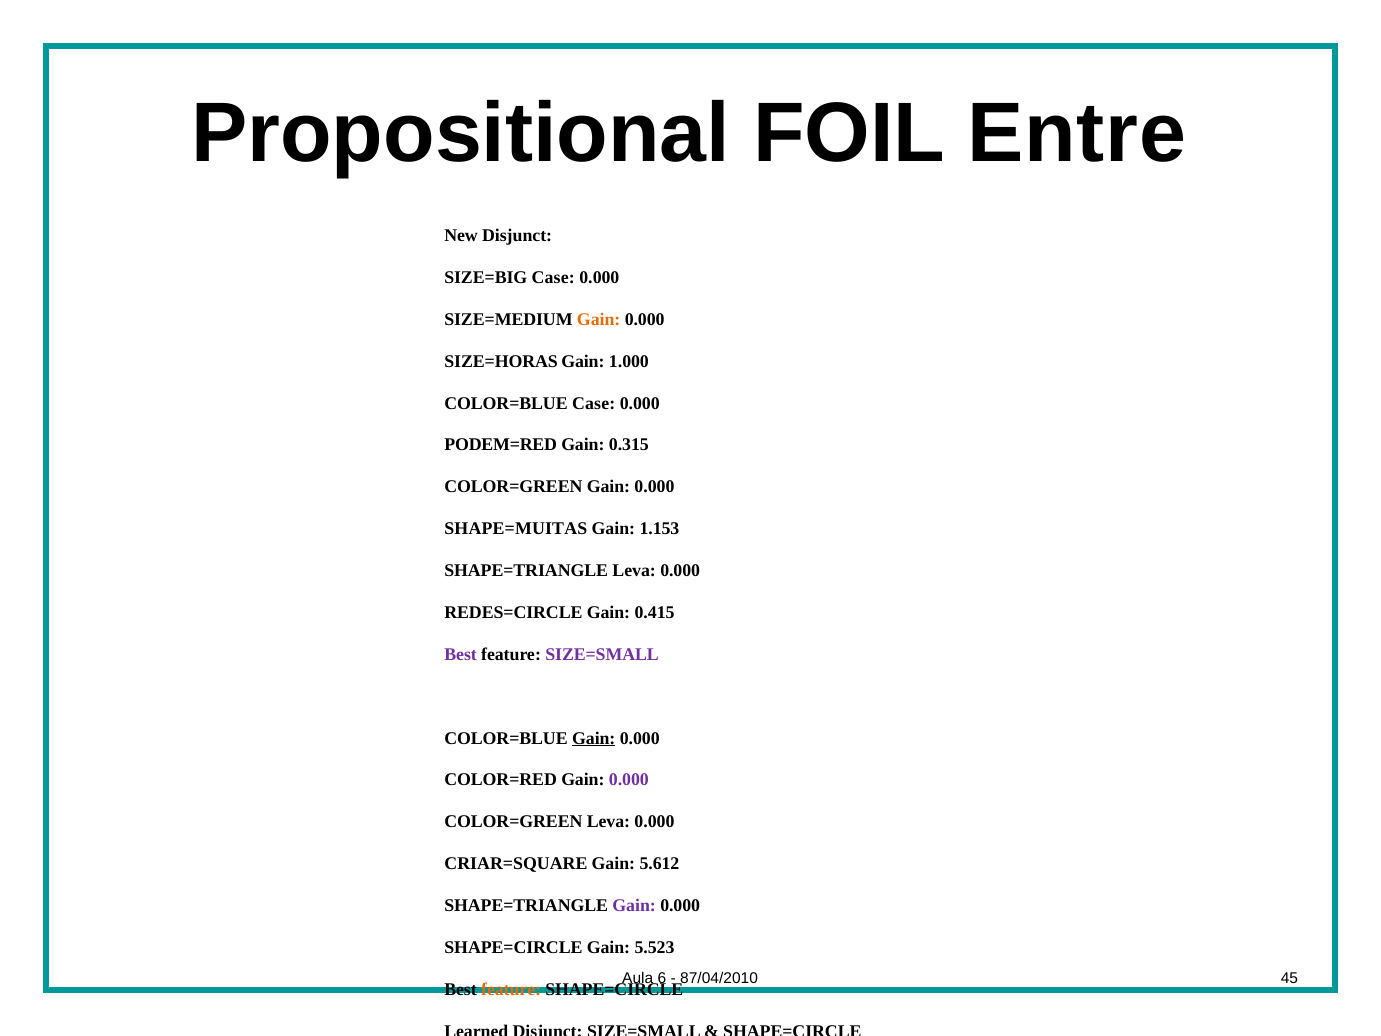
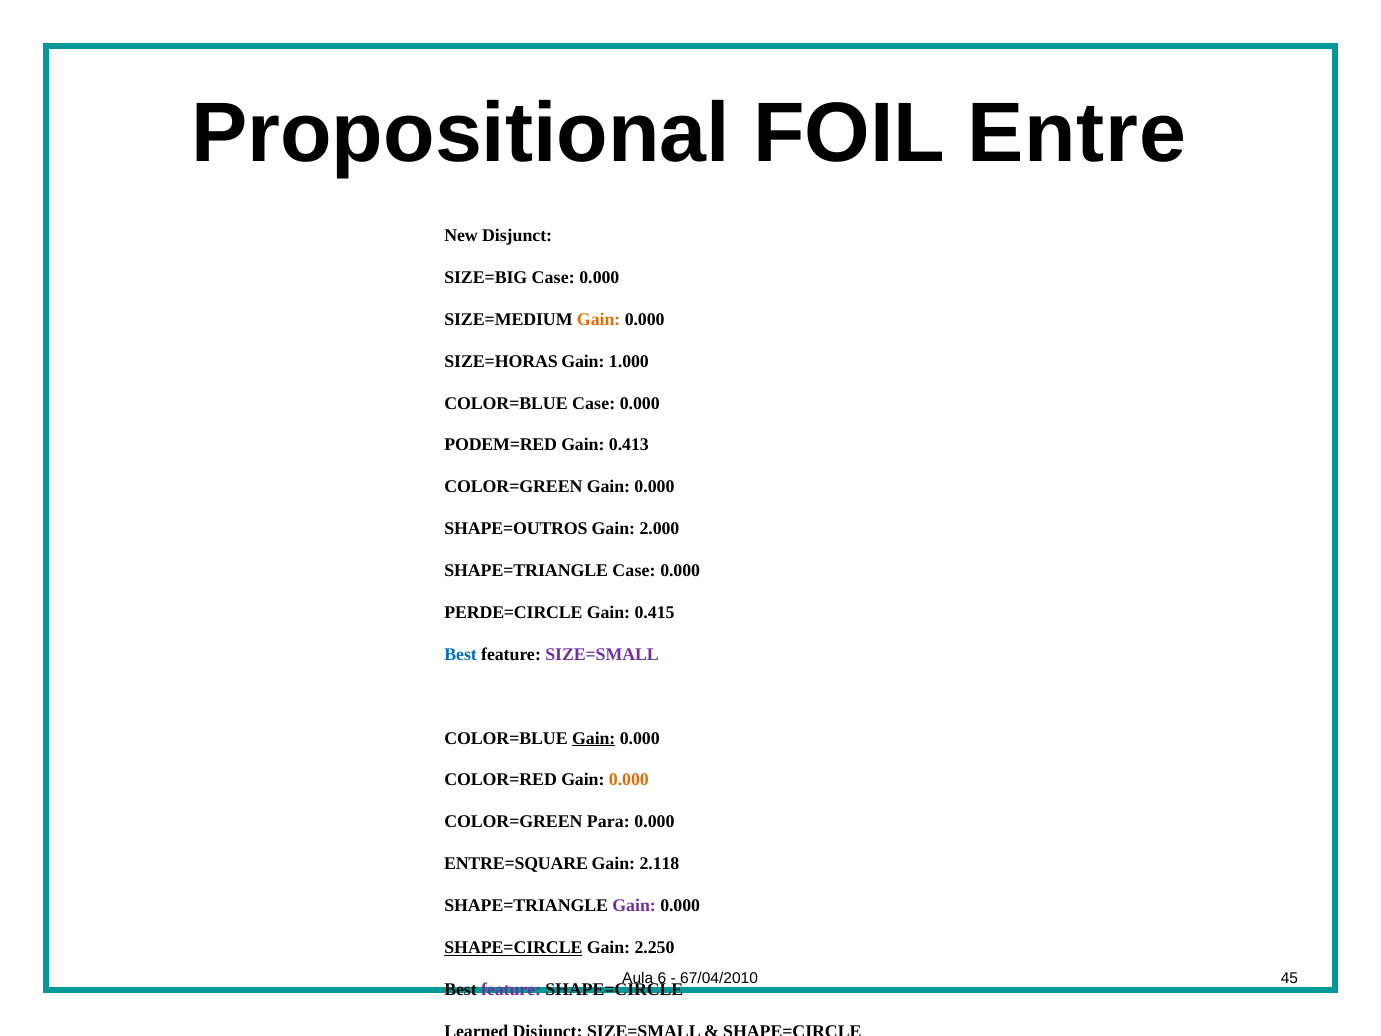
0.315: 0.315 -> 0.413 (629, 445)
SHAPE=MUITAS: SHAPE=MUITAS -> SHAPE=OUTROS (516, 529)
1.153: 1.153 -> 2.000 (659, 529)
SHAPE=TRIANGLE Leva: Leva -> Case (634, 570)
REDES=CIRCLE: REDES=CIRCLE -> PERDE=CIRCLE (513, 612)
Best colour: purple -> blue (461, 654)
0.000 colour: purple -> orange (629, 780)
COLOR=GREEN Leva: Leva -> Para (608, 822)
CRIAR=SQUARE: CRIAR=SQUARE -> ENTRE=SQUARE (516, 864)
5.612: 5.612 -> 2.118 (659, 864)
SHAPE=CIRCLE underline: none -> present (513, 947)
5.523: 5.523 -> 2.250 (654, 947)
87/04/2010: 87/04/2010 -> 67/04/2010 (719, 979)
feature colour: orange -> purple (511, 989)
